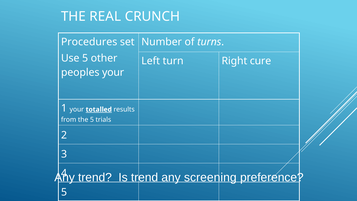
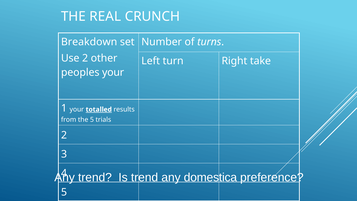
Procedures: Procedures -> Breakdown (89, 42)
Use 5: 5 -> 2 (85, 58)
cure: cure -> take (260, 61)
screening: screening -> domestica (210, 177)
